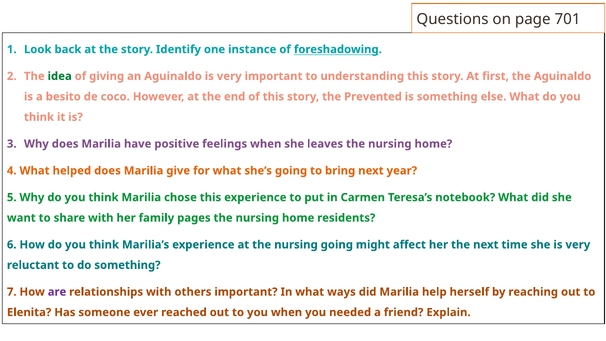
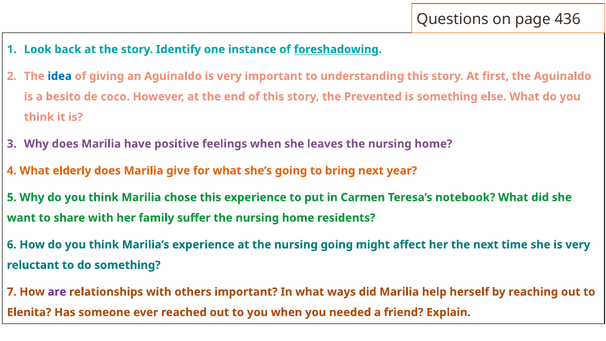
701: 701 -> 436 (568, 19)
idea colour: green -> blue (60, 76)
helped: helped -> elderly (72, 171)
pages: pages -> suffer (194, 218)
